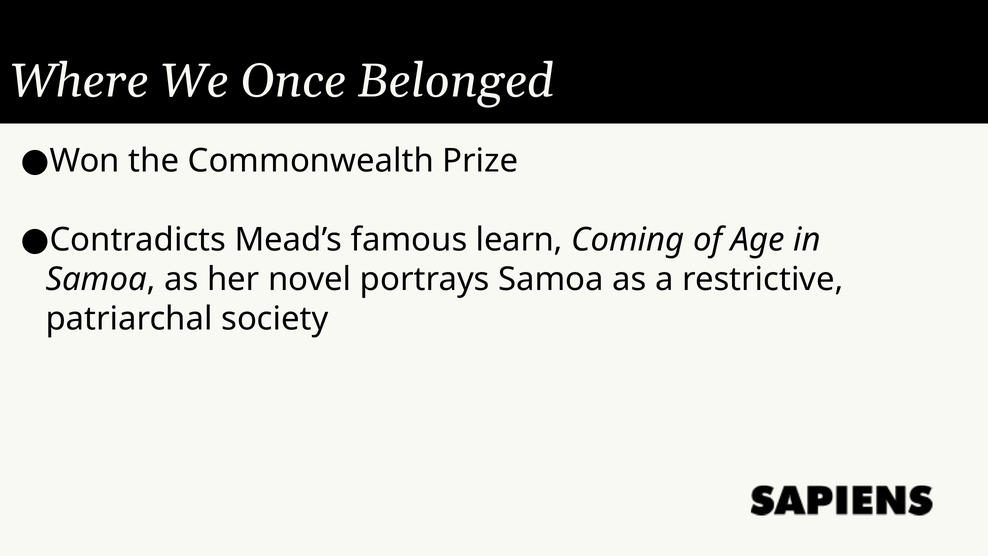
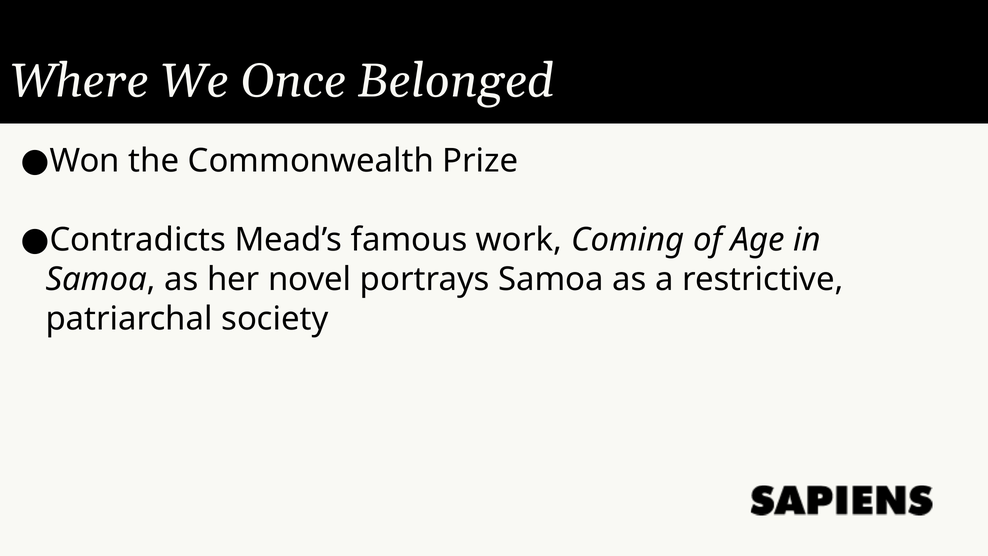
learn: learn -> work (519, 240)
